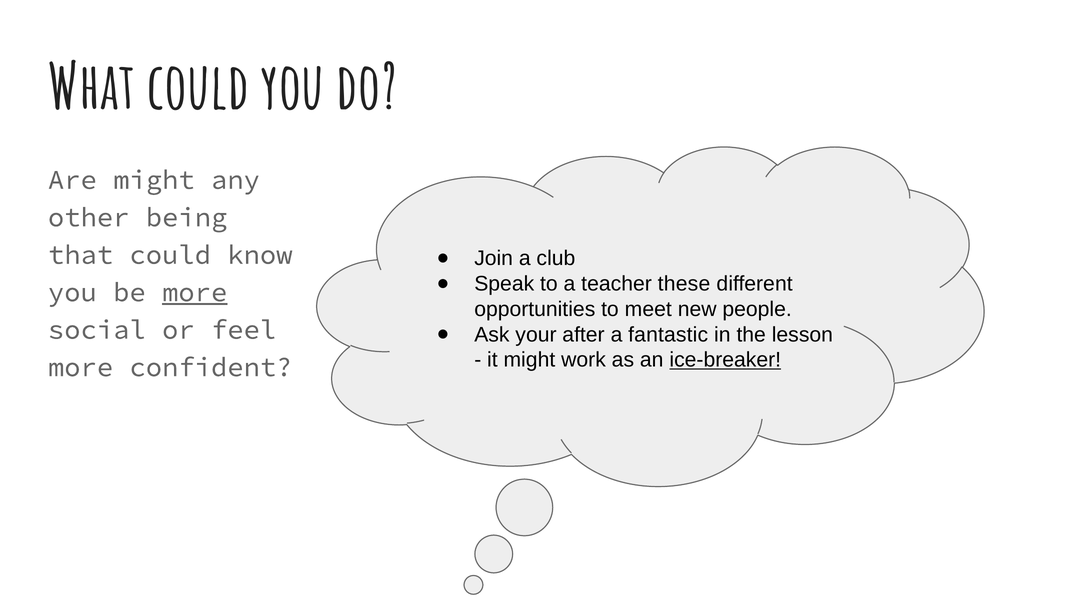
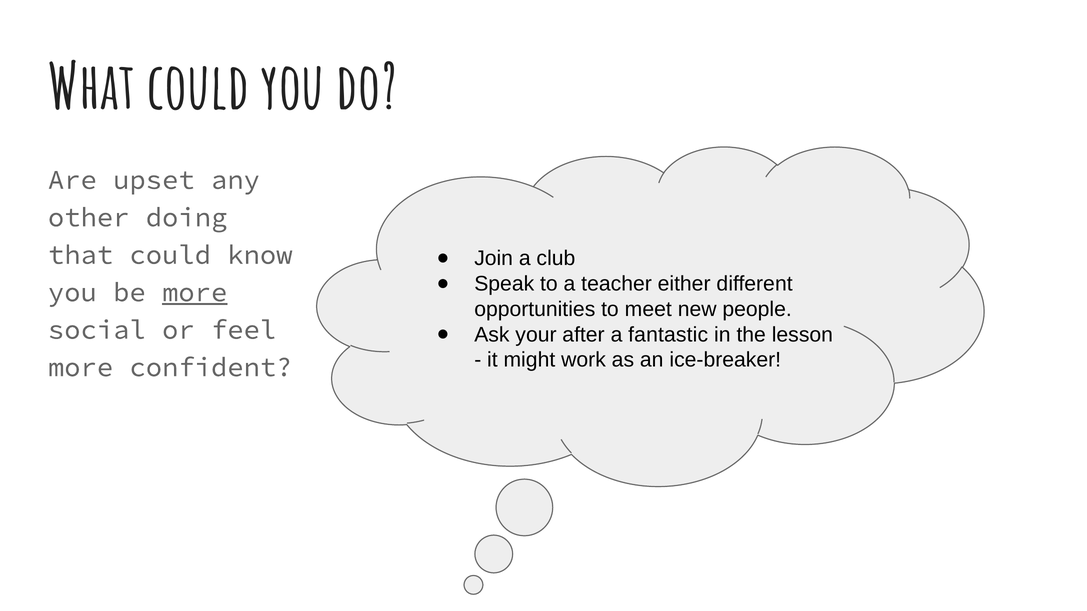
Are might: might -> upset (154, 180)
being: being -> doing (187, 218)
these: these -> either (684, 284)
ice-breaker underline: present -> none (725, 360)
